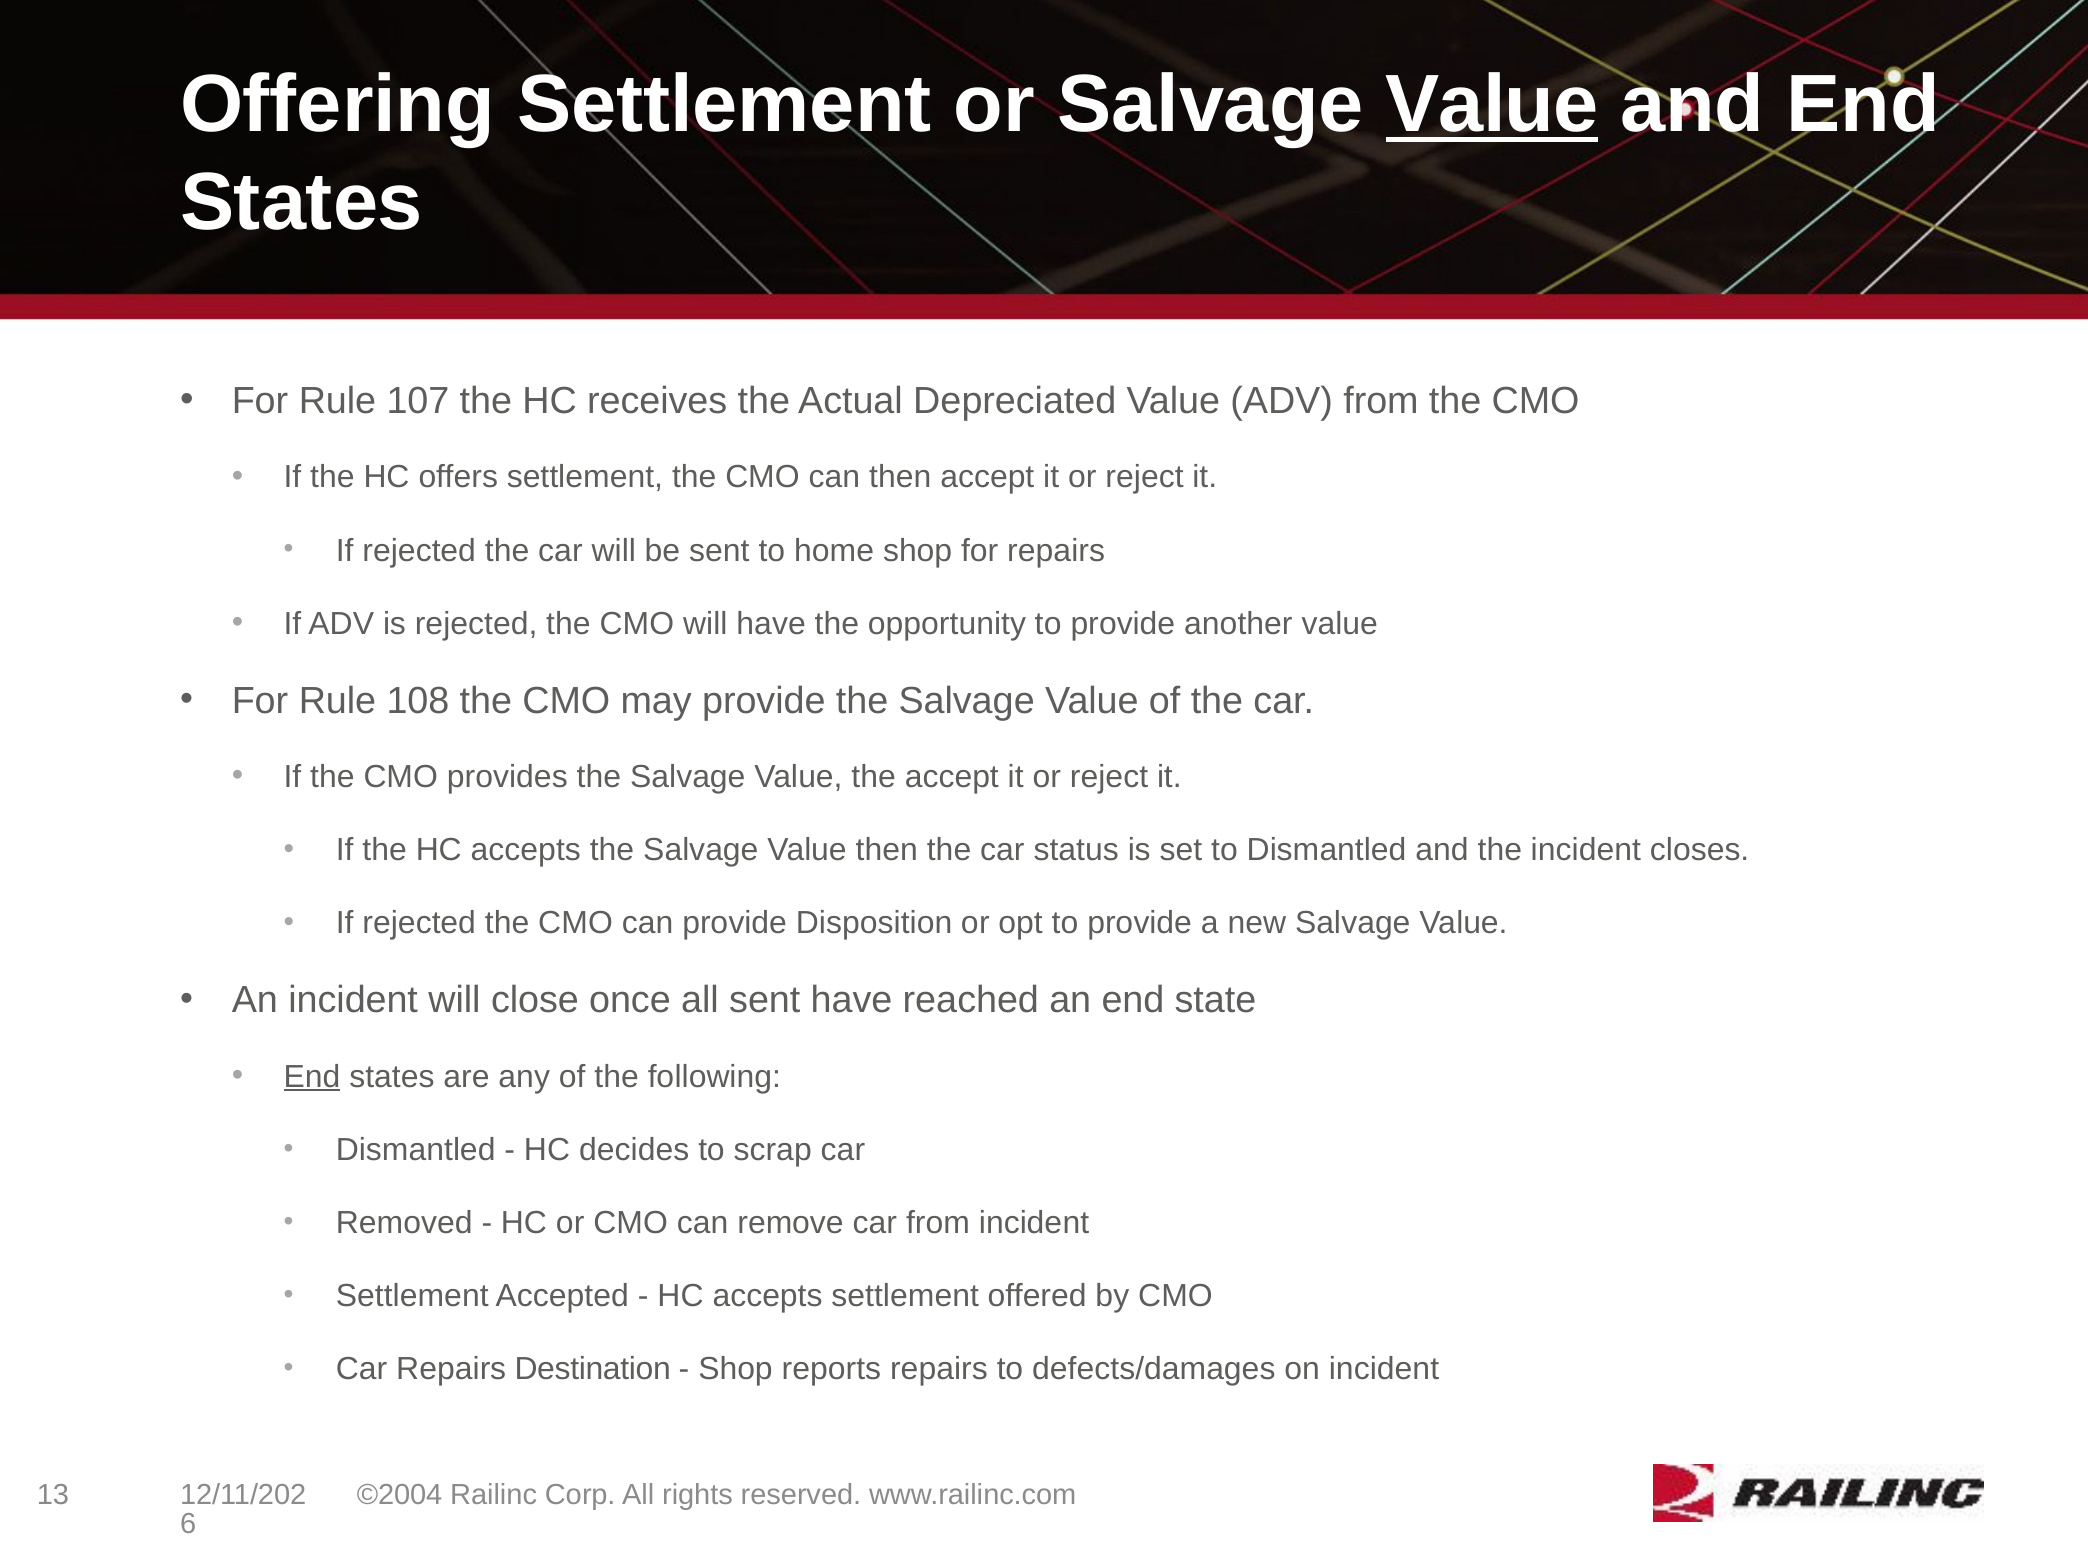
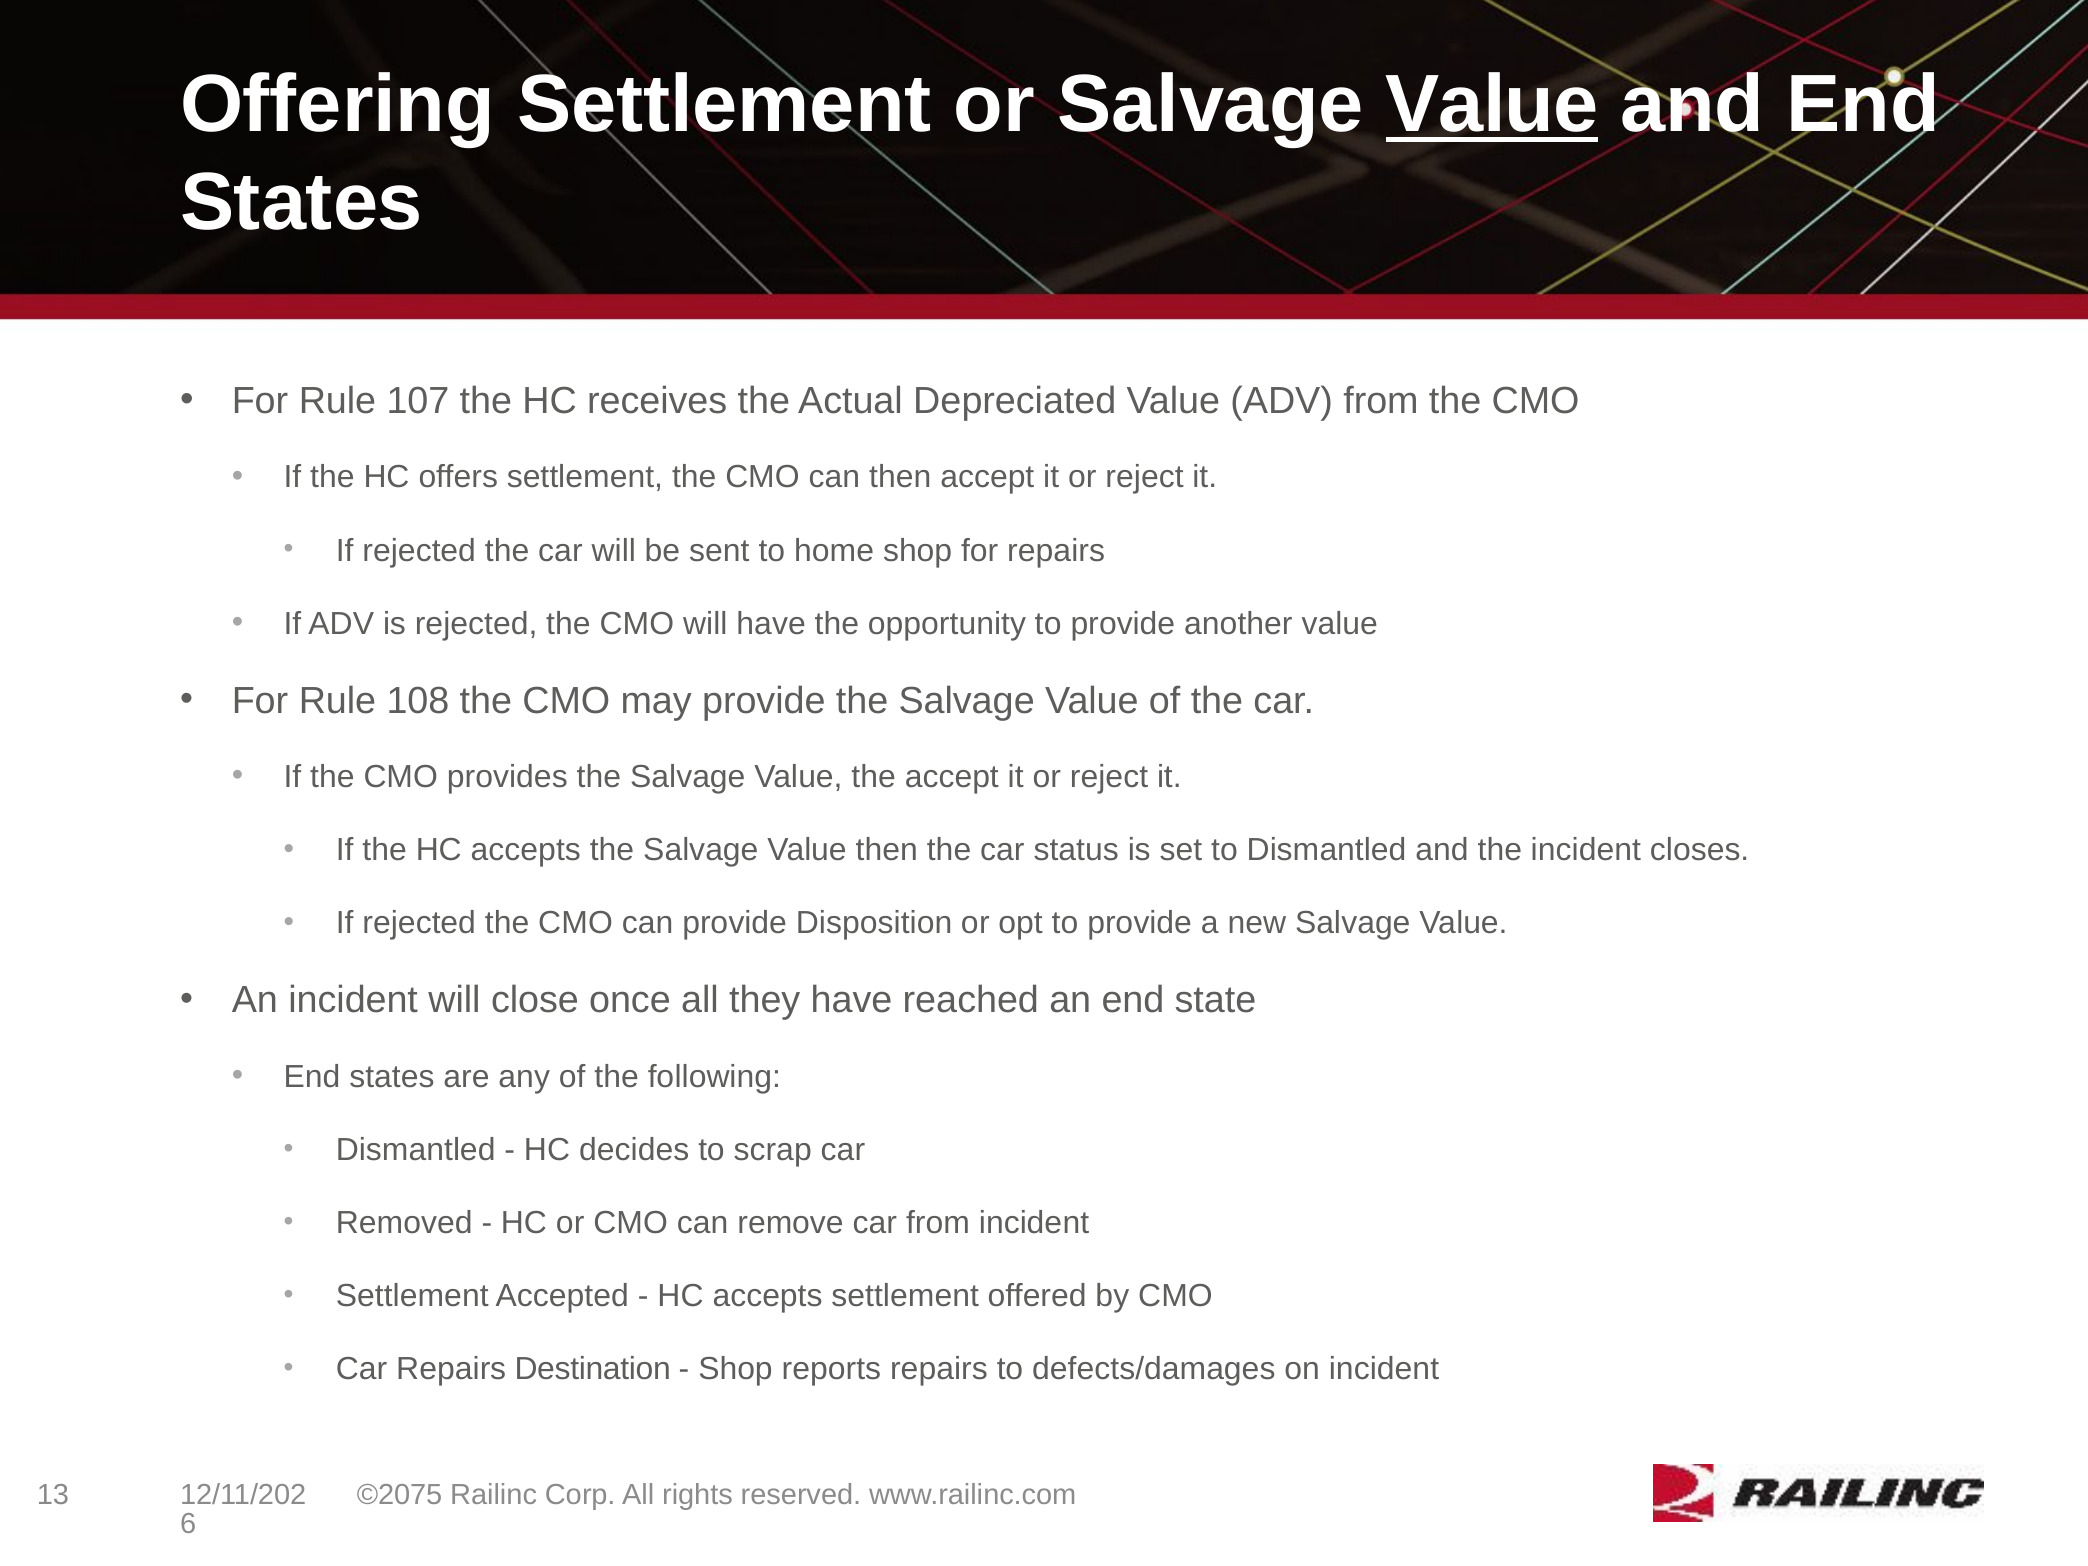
all sent: sent -> they (765, 1000)
End underline: present -> none (312, 1077)
©2004: ©2004 -> ©2075 (400, 1495)
